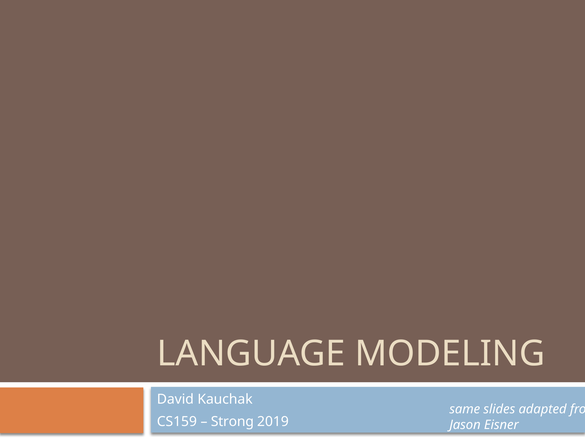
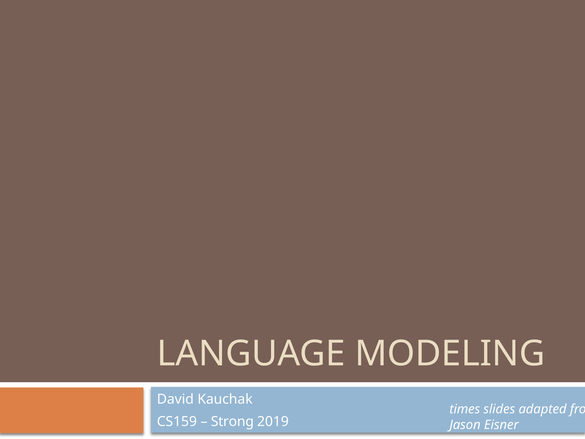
same: same -> times (465, 409)
